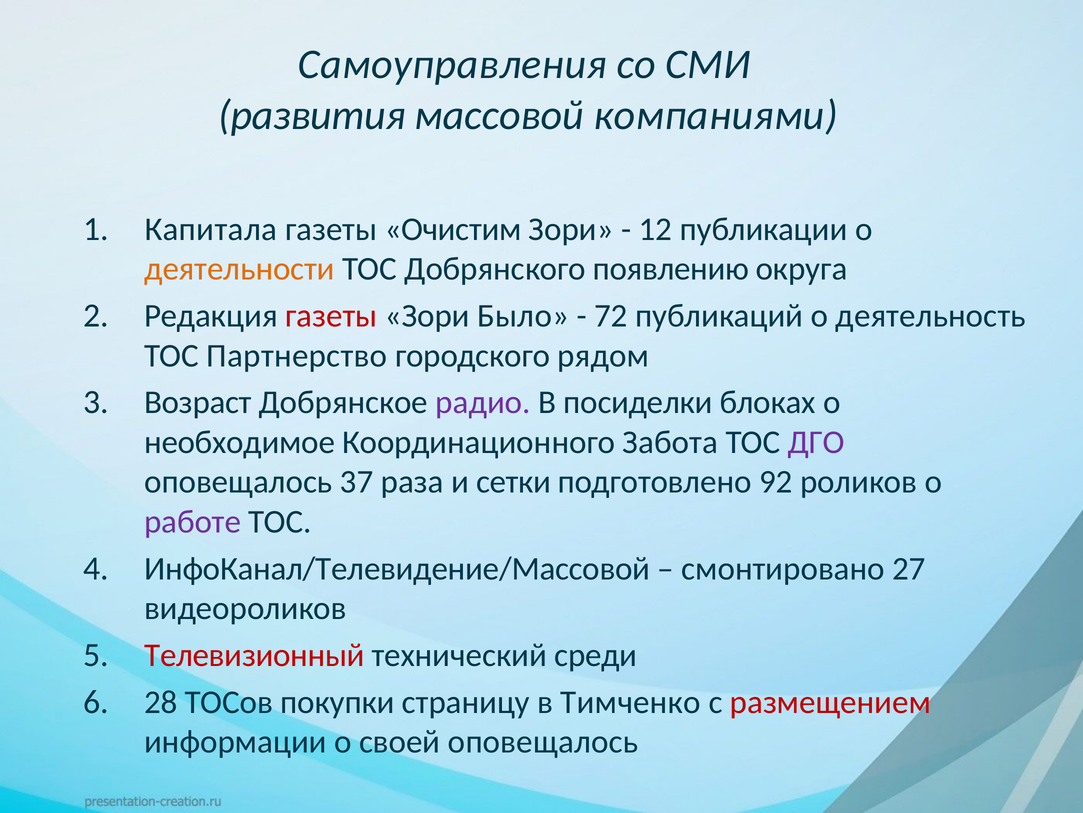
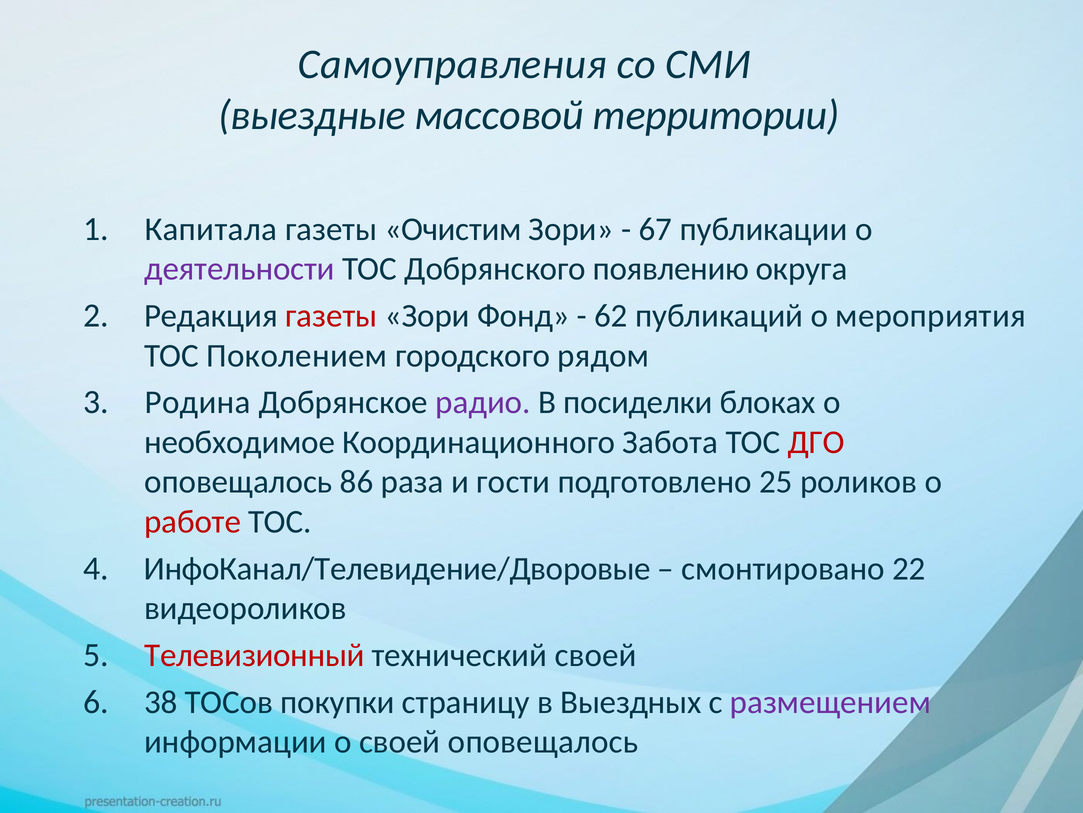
развития: развития -> выездные (312, 115)
компаниями: компаниями -> территории (716, 115)
12: 12 -> 67 (655, 229)
деятельности colour: orange -> purple (240, 269)
Было: Было -> Фонд (523, 316)
72: 72 -> 62 (611, 316)
деятельность: деятельность -> мероприятия (931, 316)
Партнерство: Партнерство -> Поколением (297, 355)
Возраст: Возраст -> Родина (198, 402)
ДГО colour: purple -> red (816, 442)
37: 37 -> 86 (357, 482)
сетки: сетки -> гости (513, 482)
92: 92 -> 25 (776, 482)
работе colour: purple -> red (193, 521)
ИнфоКанал/Телевидение/Массовой: ИнфоКанал/Телевидение/Массовой -> ИнфоКанал/Телевидение/Дворовые (397, 568)
27: 27 -> 22 (909, 568)
технический среди: среди -> своей (596, 655)
28: 28 -> 38 (161, 702)
Тимченко: Тимченко -> Выездных (631, 702)
размещением colour: red -> purple (830, 702)
